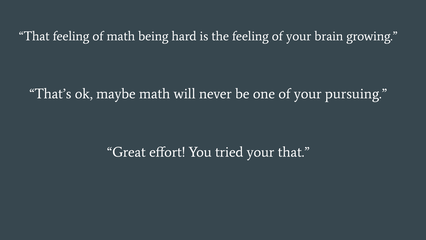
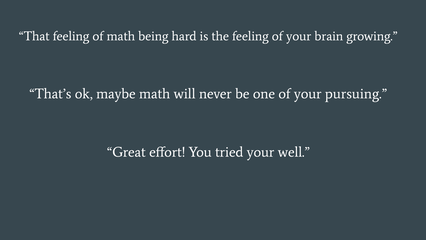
your that: that -> well (294, 152)
